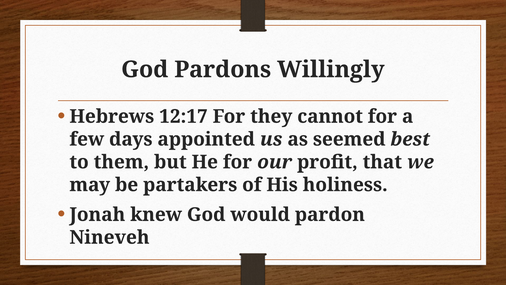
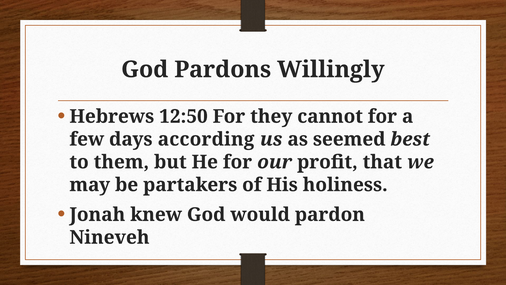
12:17: 12:17 -> 12:50 (183, 116)
appointed: appointed -> according (206, 139)
